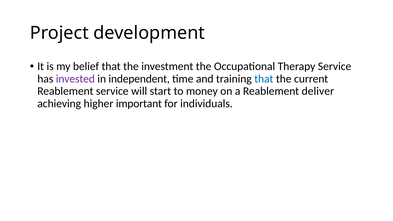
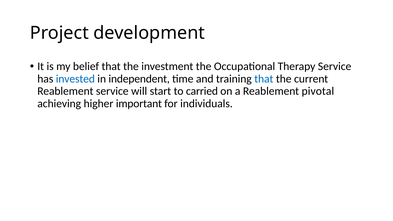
invested colour: purple -> blue (75, 79)
money: money -> carried (202, 91)
deliver: deliver -> pivotal (318, 91)
